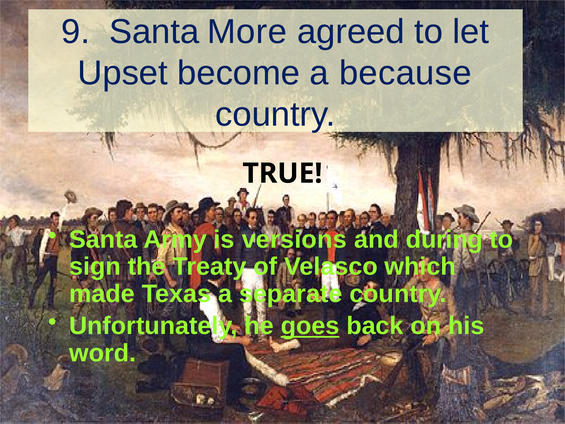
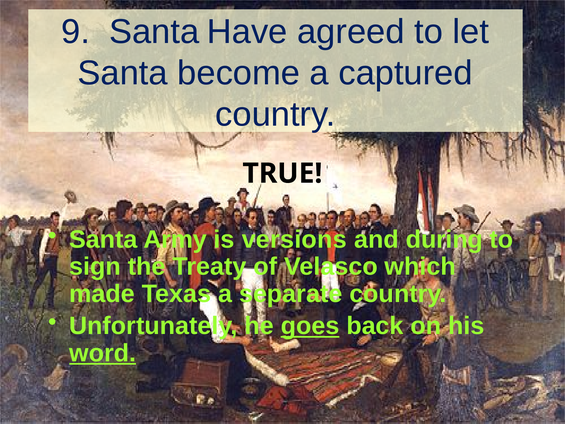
More: More -> Have (247, 32)
Upset: Upset -> Santa (123, 73)
because: because -> captured (406, 73)
word underline: none -> present (103, 353)
